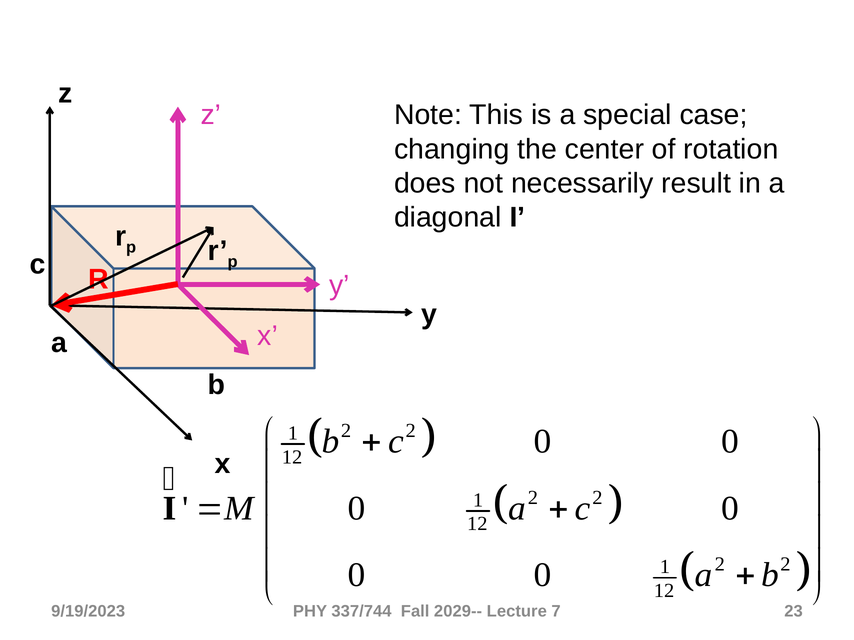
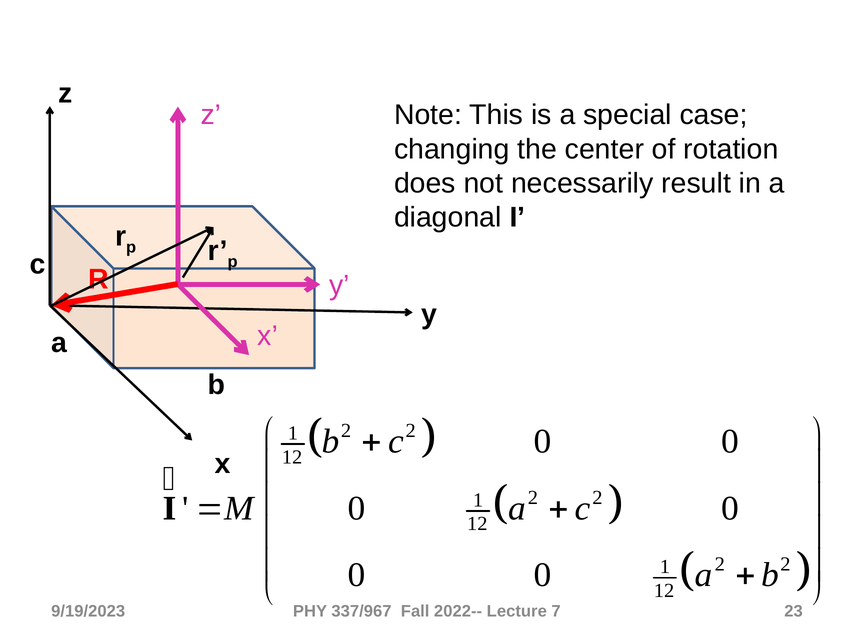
337/744: 337/744 -> 337/967 (361, 612)
2029--: 2029-- -> 2022-- (458, 612)
